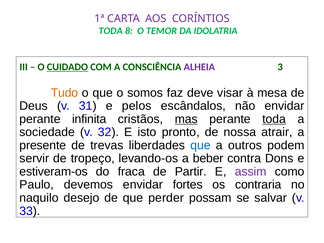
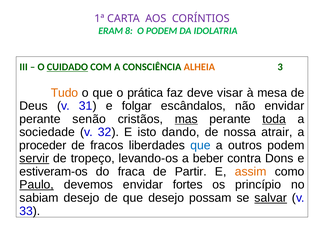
TODA: TODA -> ERAM (111, 31)
O TEMOR: TEMOR -> PODEM (162, 31)
ALHEIA colour: purple -> orange (199, 67)
somos: somos -> prática (145, 93)
pelos: pelos -> folgar (137, 106)
infinita: infinita -> senão (89, 119)
pronto: pronto -> dando (181, 132)
presente: presente -> proceder (43, 145)
trevas: trevas -> fracos (107, 145)
servir underline: none -> present (34, 158)
assim colour: purple -> orange (251, 172)
Paulo underline: none -> present (37, 185)
contraria: contraria -> princípio (258, 185)
naquilo: naquilo -> sabiam (39, 198)
que perder: perder -> desejo (166, 198)
salvar underline: none -> present (271, 198)
